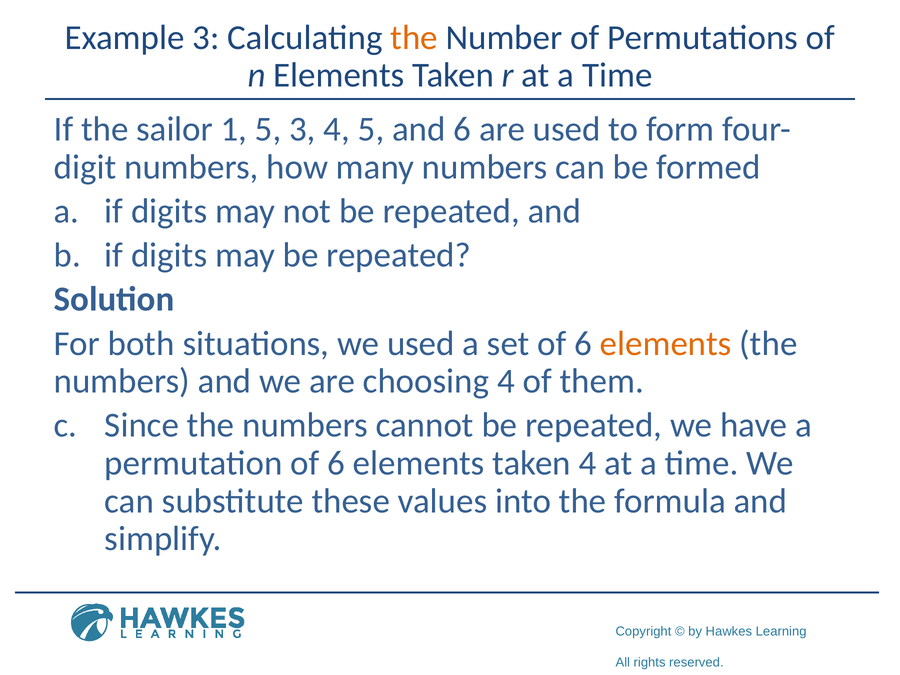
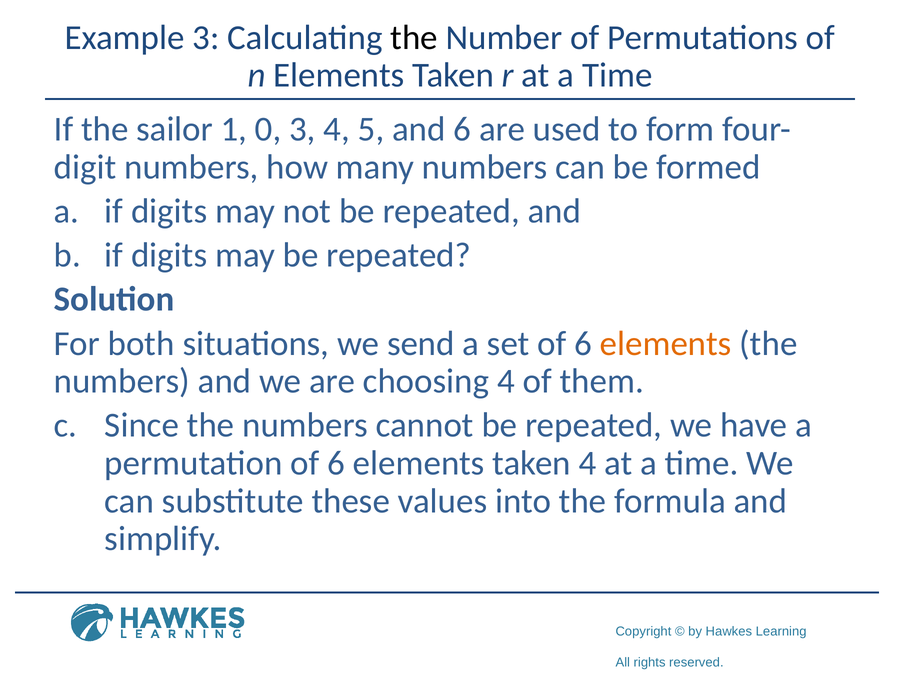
the colour: orange -> black (414, 38)
1 5: 5 -> 0 (268, 129)
we used: used -> send (421, 343)
